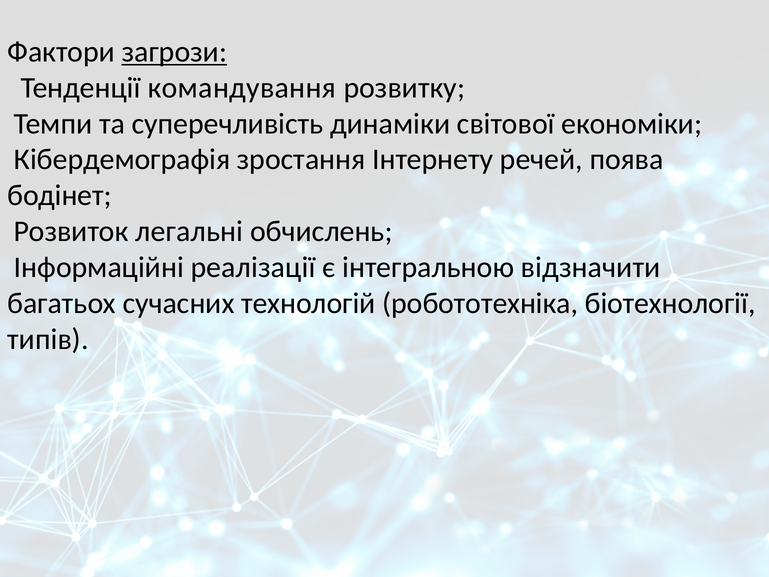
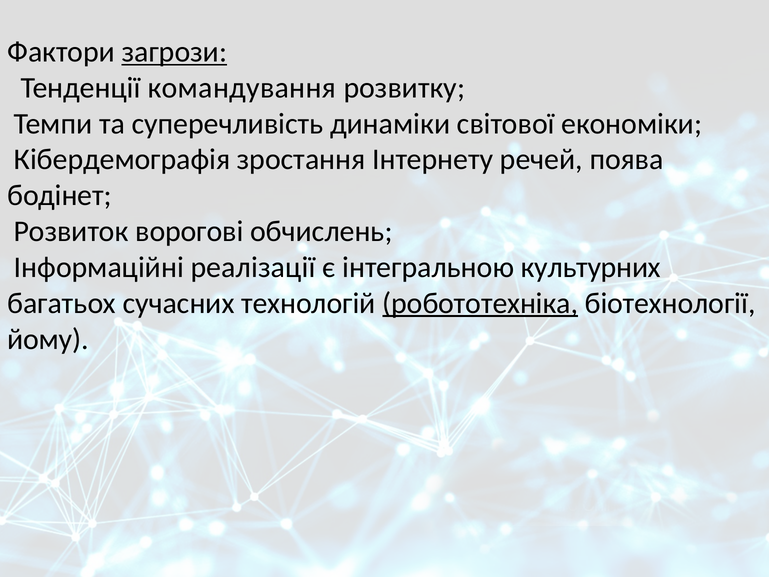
легальні: легальні -> ворогові (189, 231)
відзначити: відзначити -> культурних (591, 267)
робототехніка underline: none -> present (480, 303)
типів: типів -> йому (48, 339)
